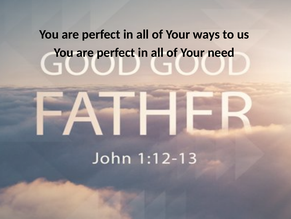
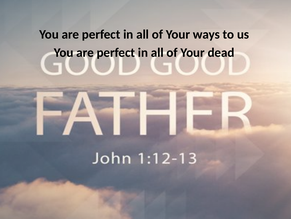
need: need -> dead (221, 52)
